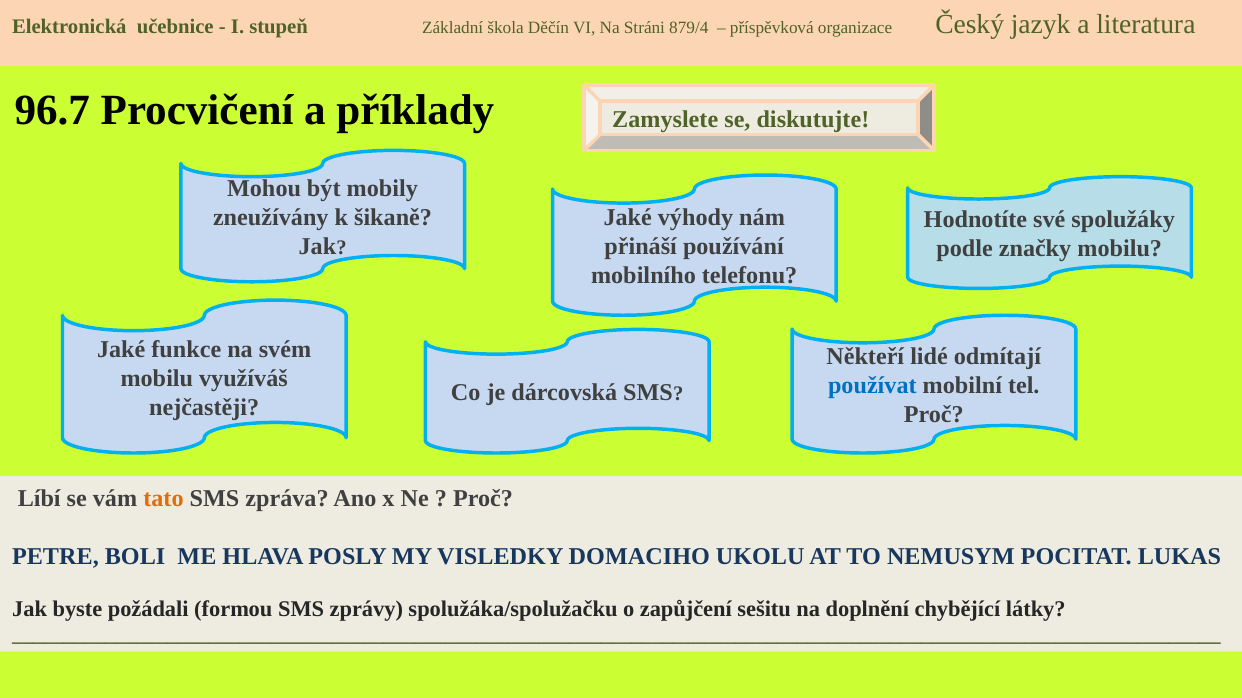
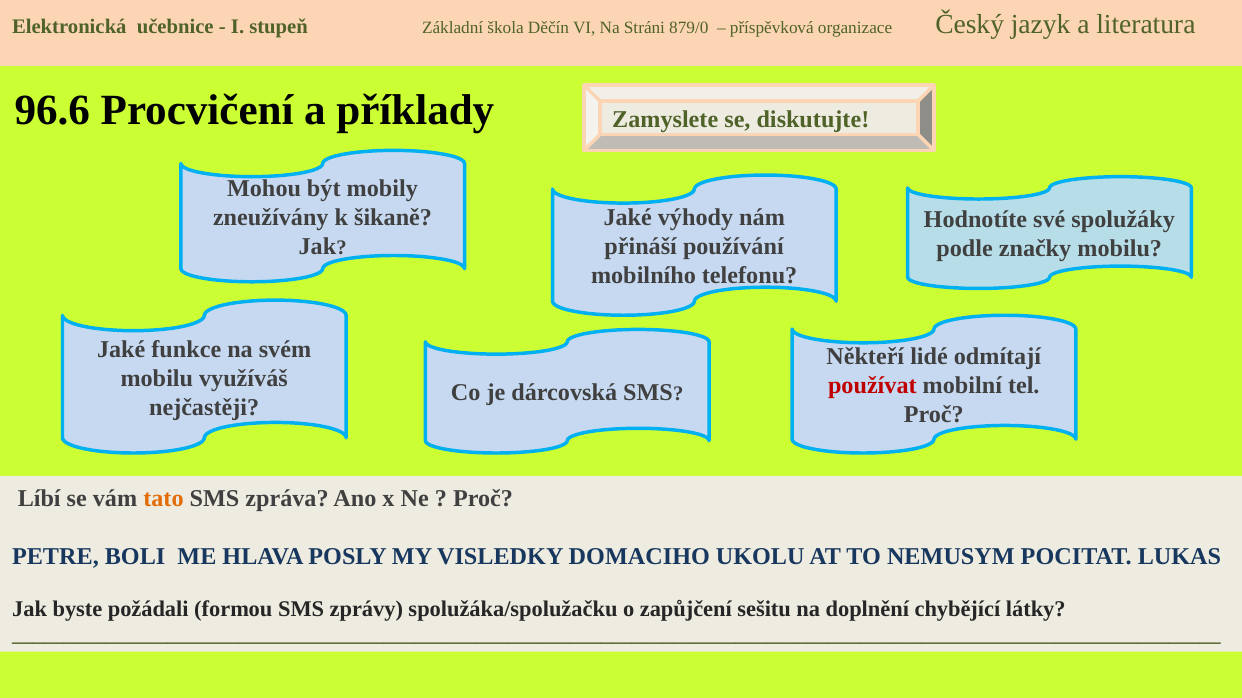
879/4: 879/4 -> 879/0 (689, 28)
96.7: 96.7 -> 96.6 (52, 110)
používat colour: blue -> red (872, 386)
